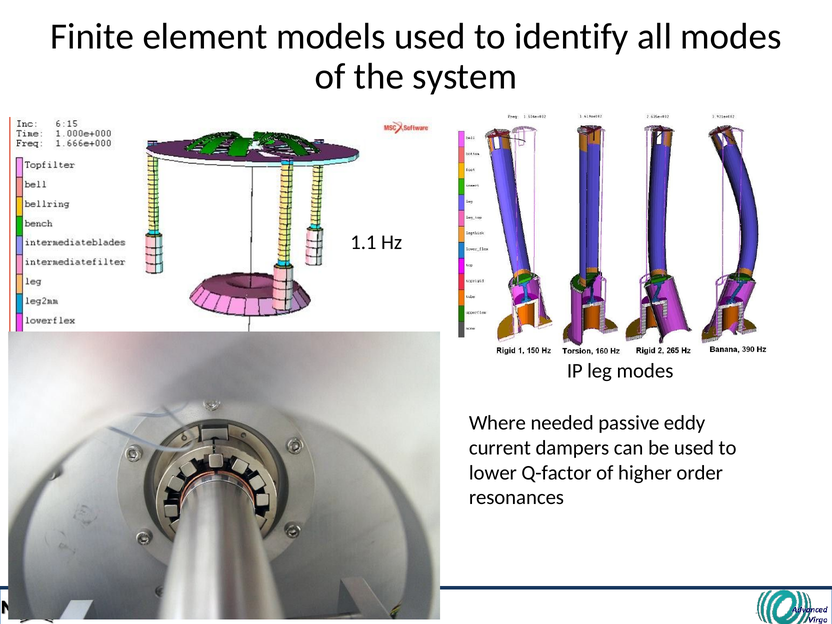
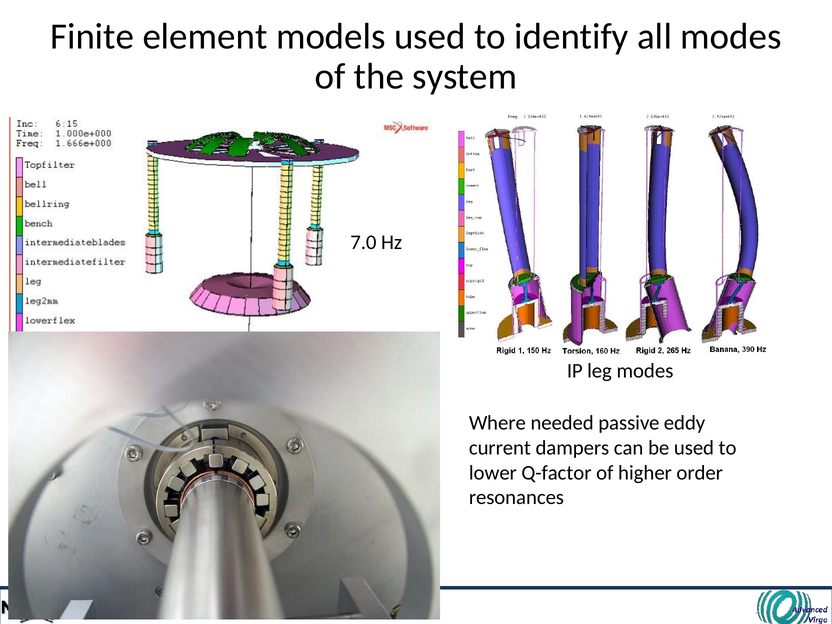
1.1: 1.1 -> 7.0 (363, 242)
